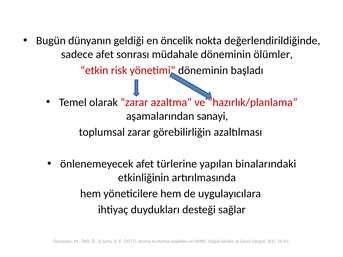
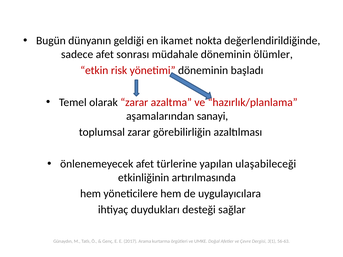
öncelik: öncelik -> ikamet (177, 41)
binalarındaki: binalarındaki -> ulaşabileceği (266, 164)
